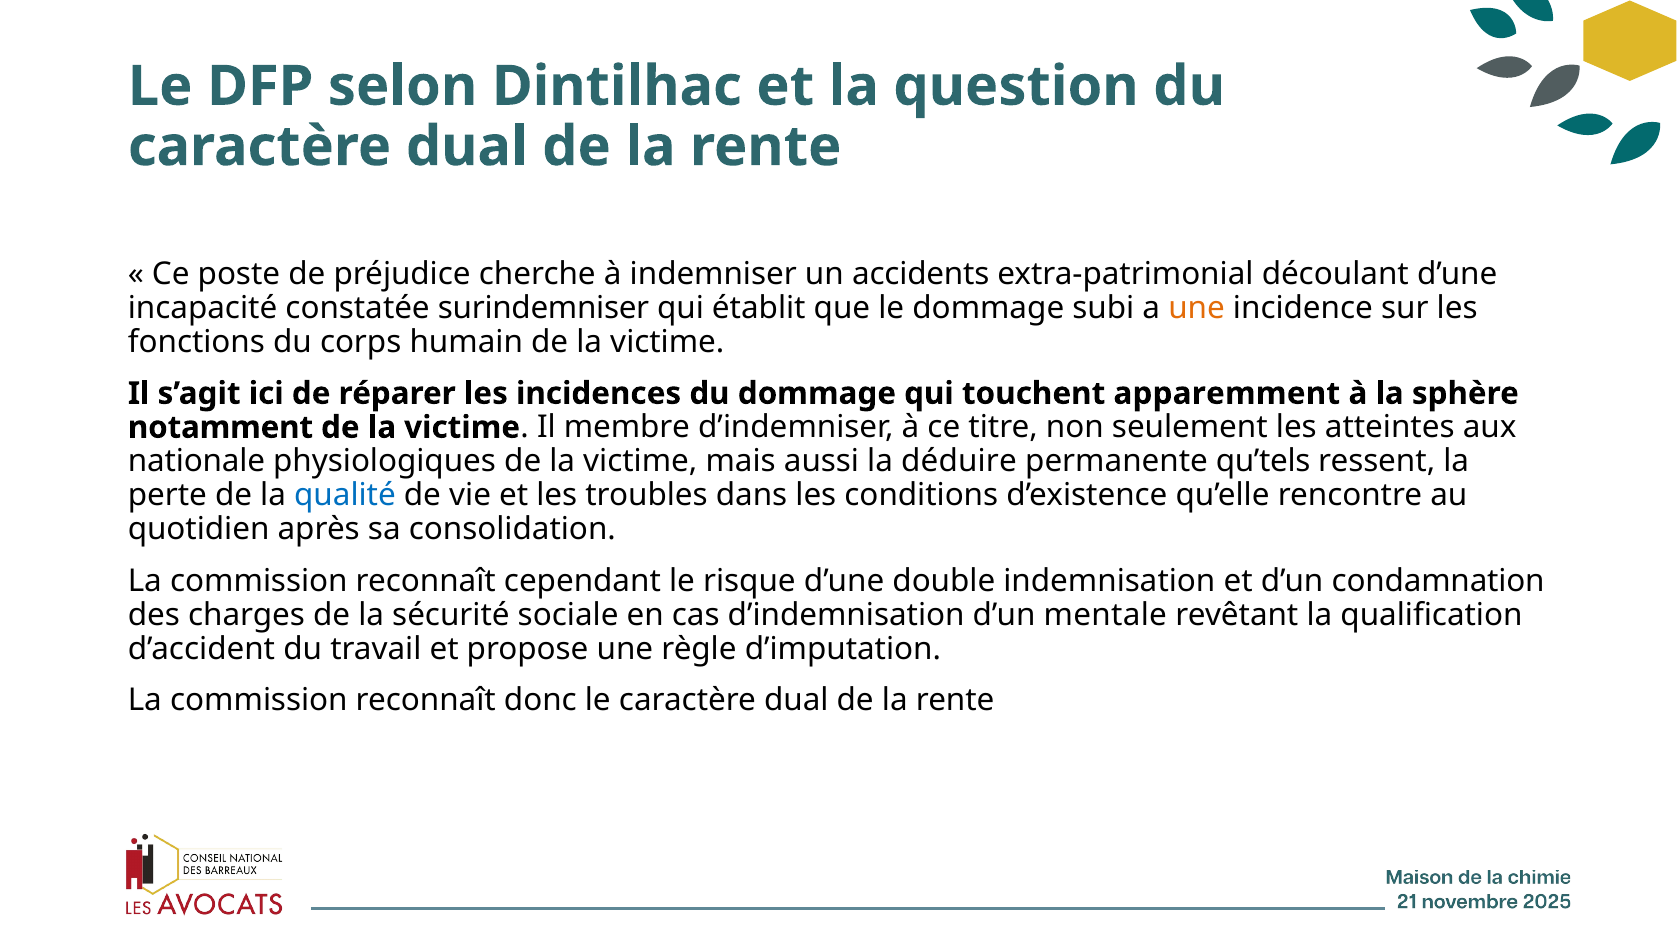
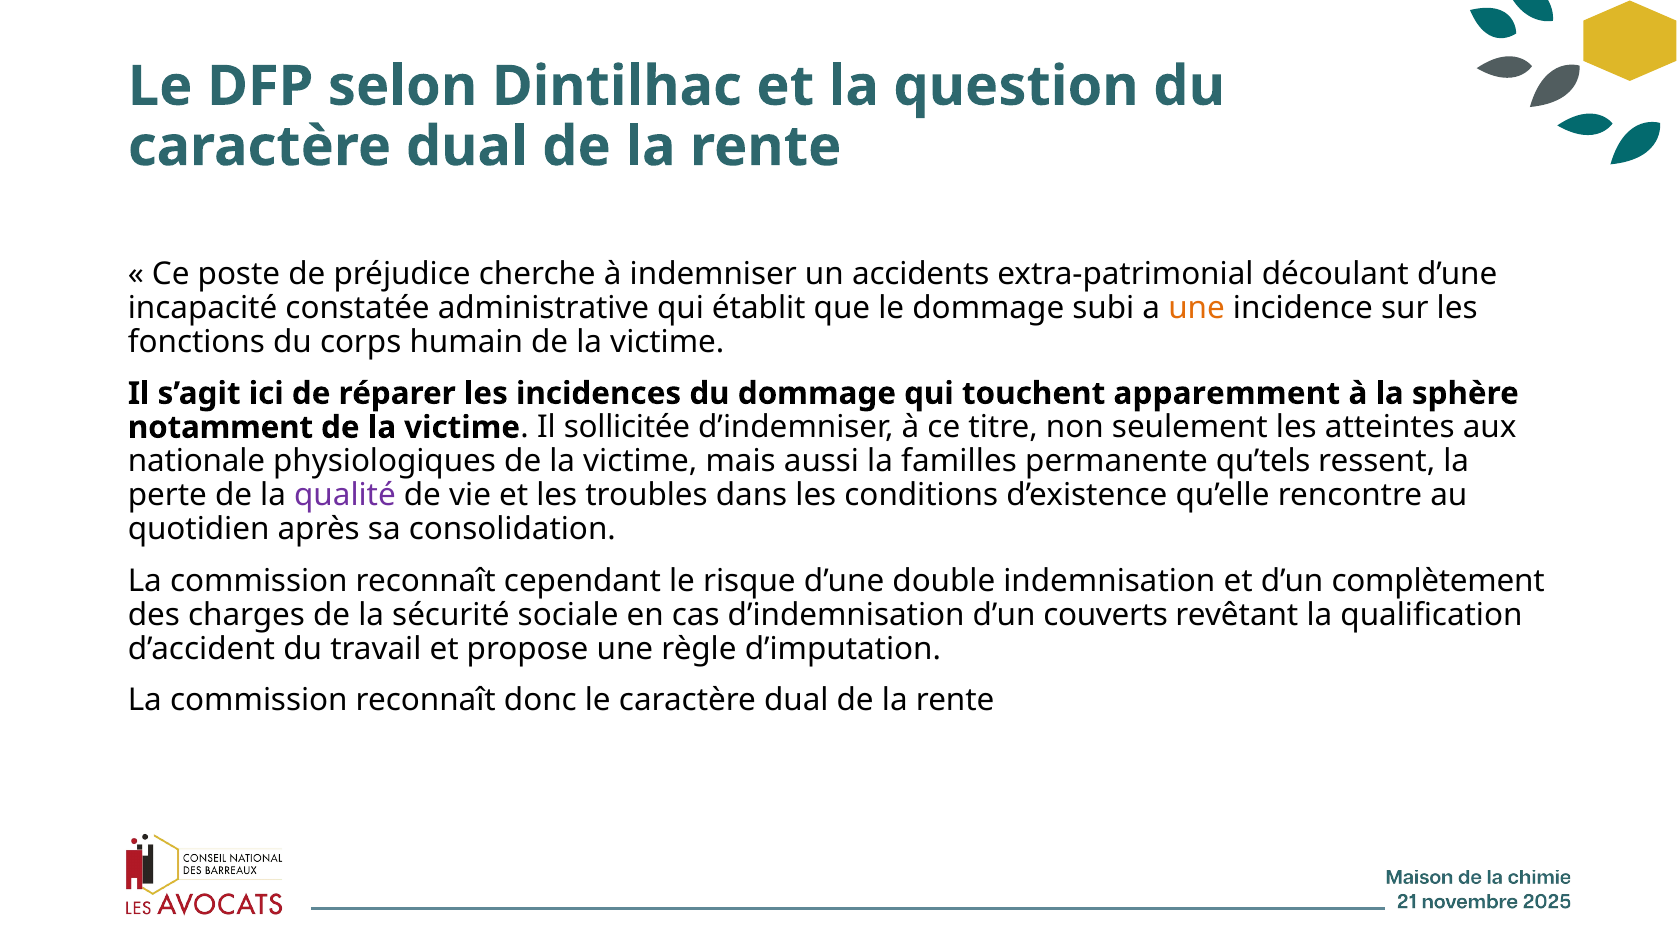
surindemniser: surindemniser -> administrative (543, 308)
membre: membre -> sollicitée (627, 428)
déduire: déduire -> familles (959, 462)
qualité colour: blue -> purple (345, 495)
condamnation: condamnation -> complètement (1438, 581)
mentale: mentale -> couverts (1106, 615)
